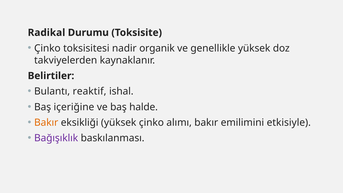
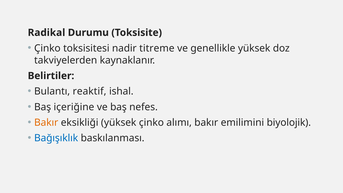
organik: organik -> titreme (157, 48)
halde: halde -> nefes (144, 107)
etkisiyle: etkisiyle -> biyolojik (289, 123)
Bağışıklık colour: purple -> blue (56, 138)
